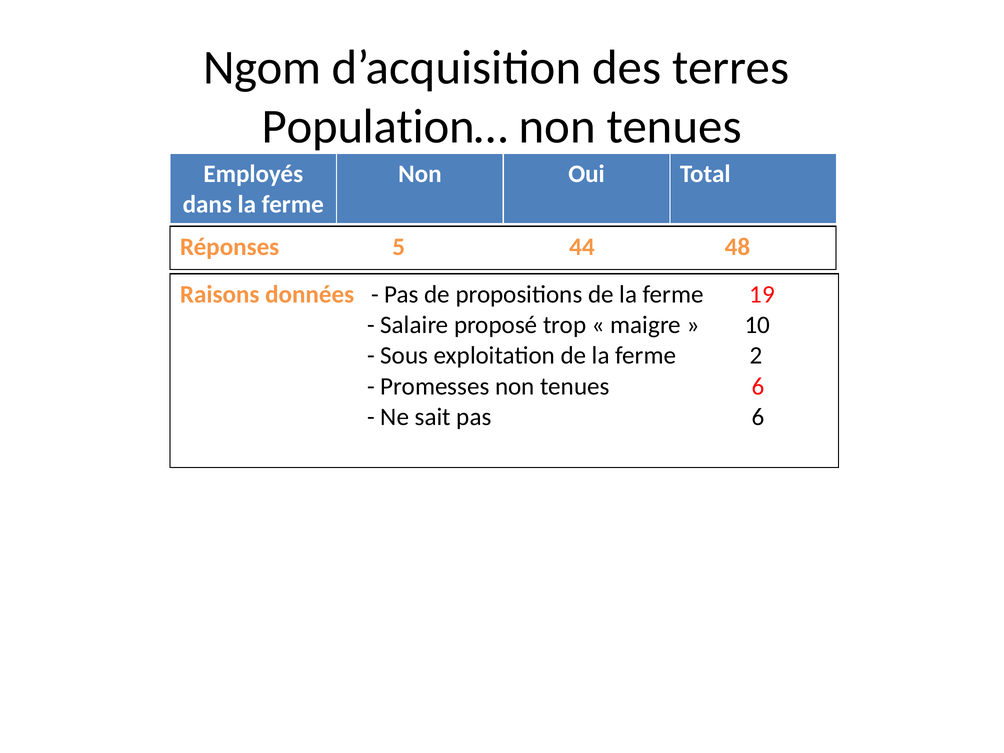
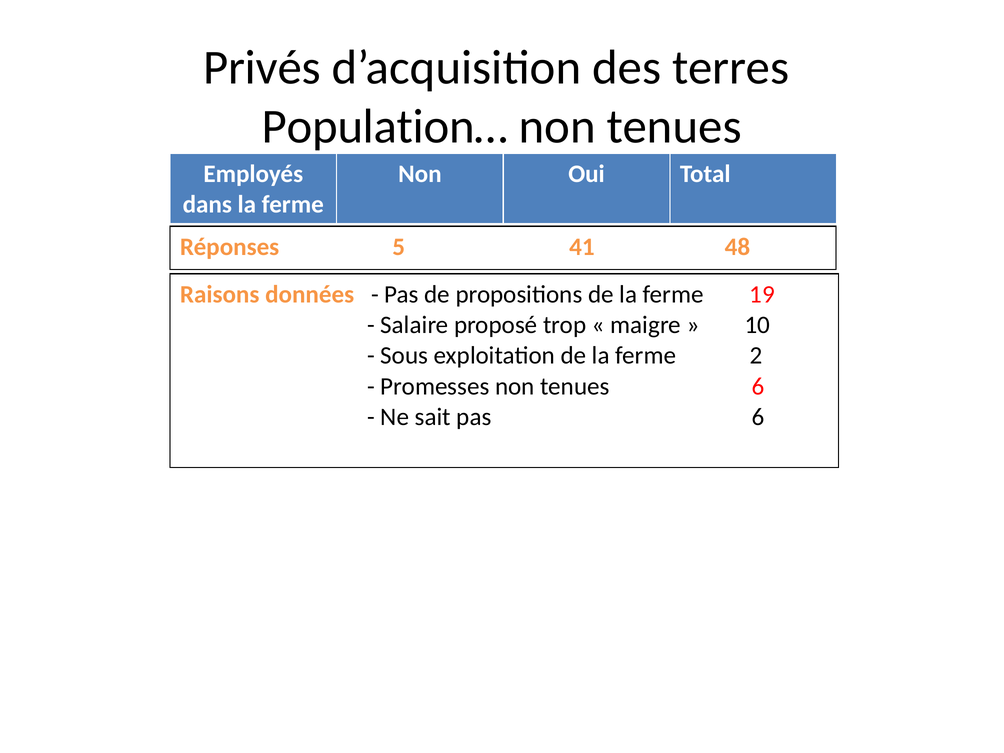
Ngom: Ngom -> Privés (262, 68)
44: 44 -> 41 (582, 247)
